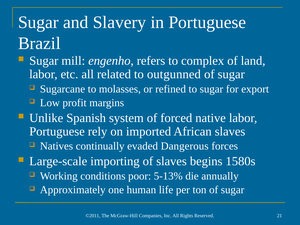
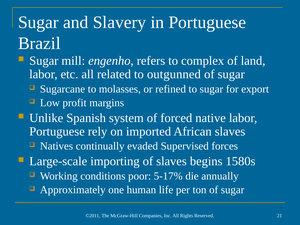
Dangerous: Dangerous -> Supervised (185, 146)
5-13%: 5-13% -> 5-17% (168, 176)
